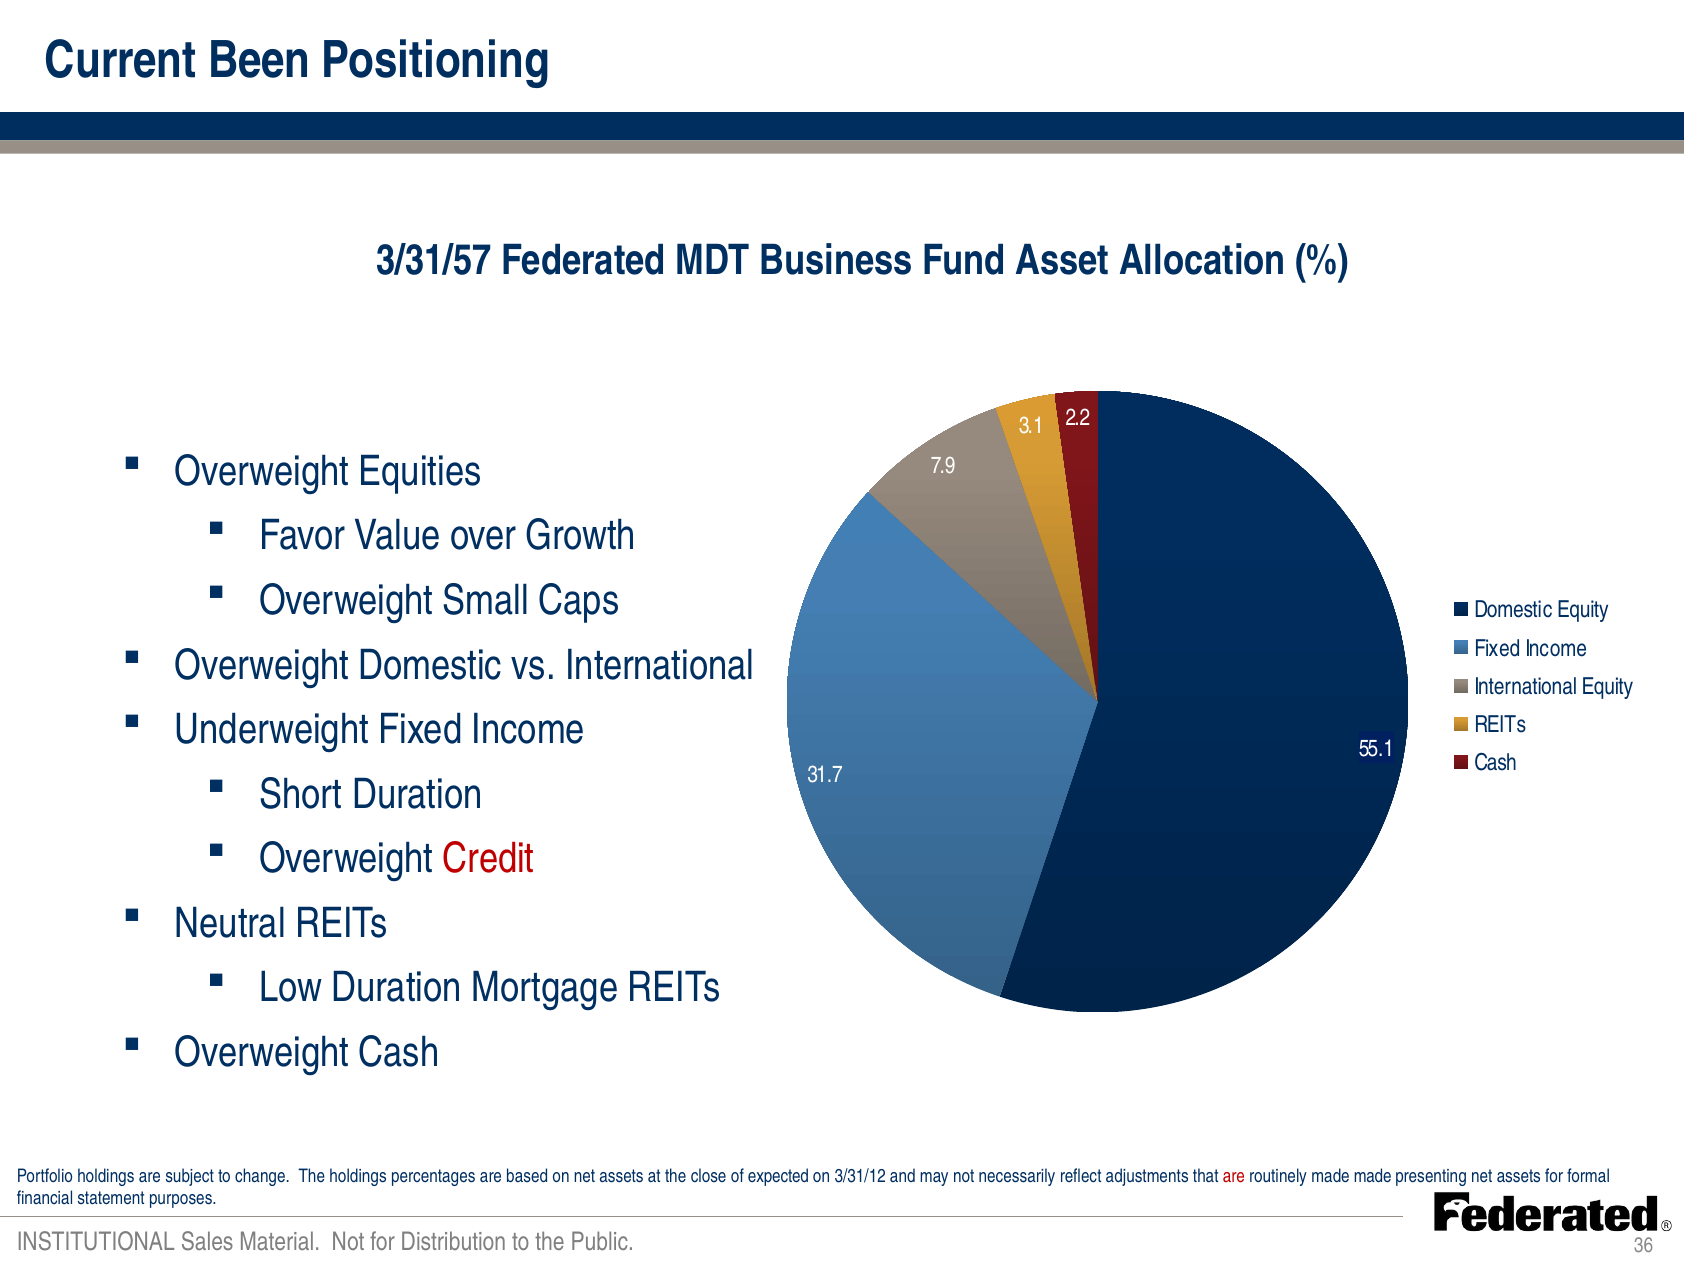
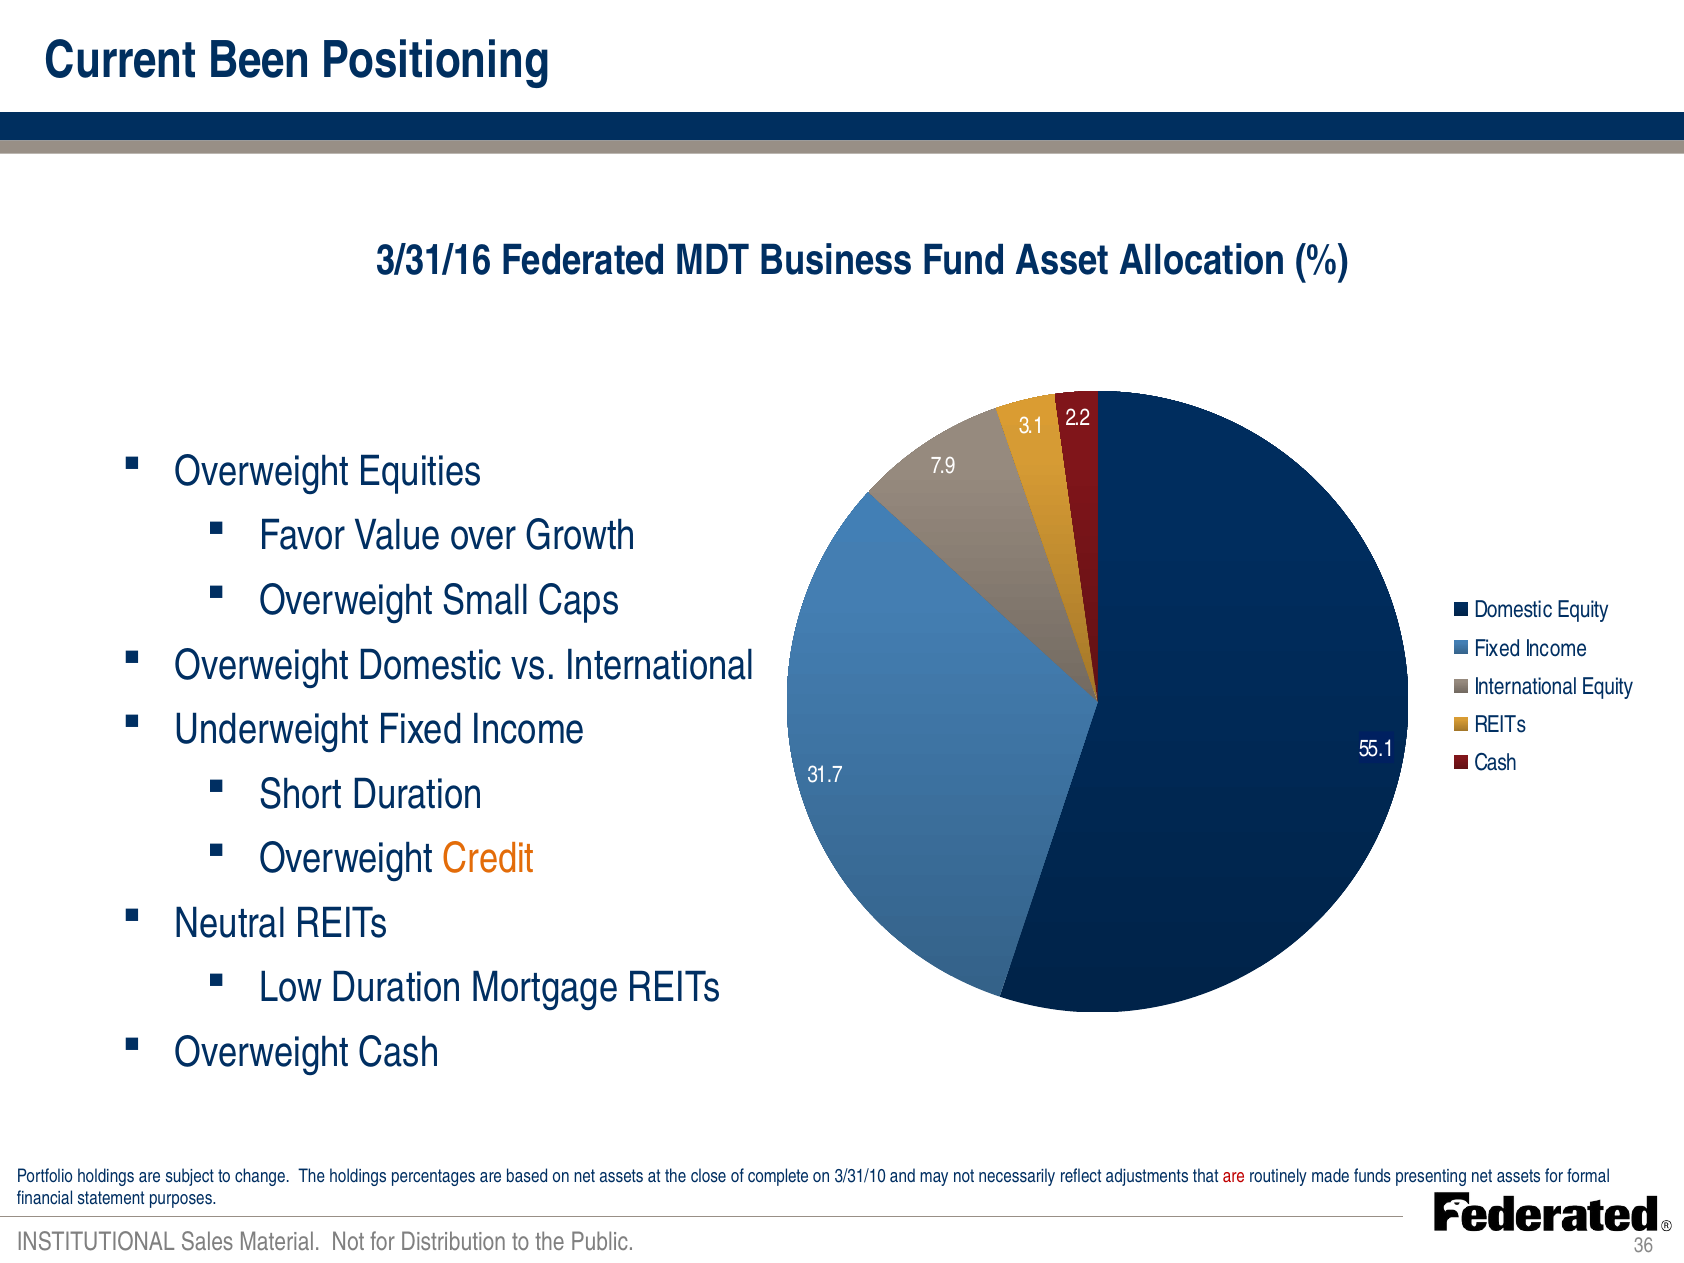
3/31/57: 3/31/57 -> 3/31/16 (434, 261)
Credit colour: red -> orange (489, 859)
expected: expected -> complete (778, 1176)
3/31/12: 3/31/12 -> 3/31/10 (860, 1176)
made made: made -> funds (1373, 1176)
